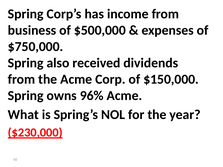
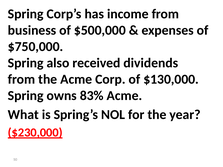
$150,000: $150,000 -> $130,000 (171, 79)
96%: 96% -> 83% (92, 96)
